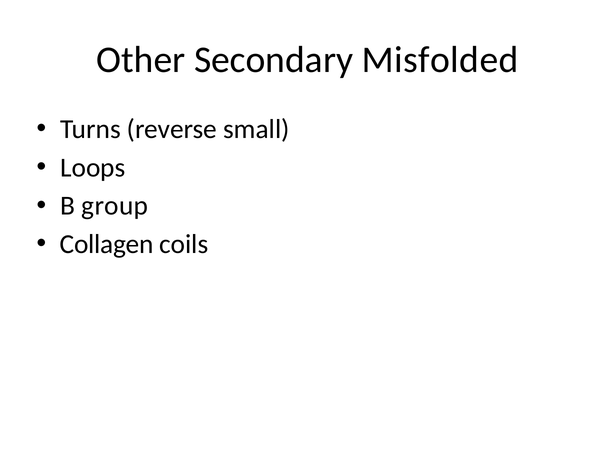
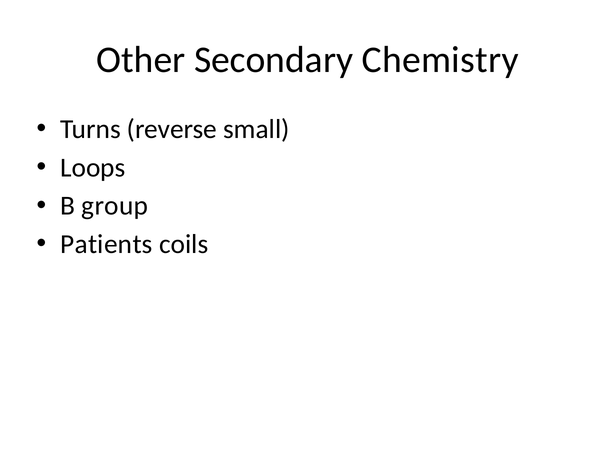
Misfolded: Misfolded -> Chemistry (440, 60)
Collagen: Collagen -> Patients (106, 244)
